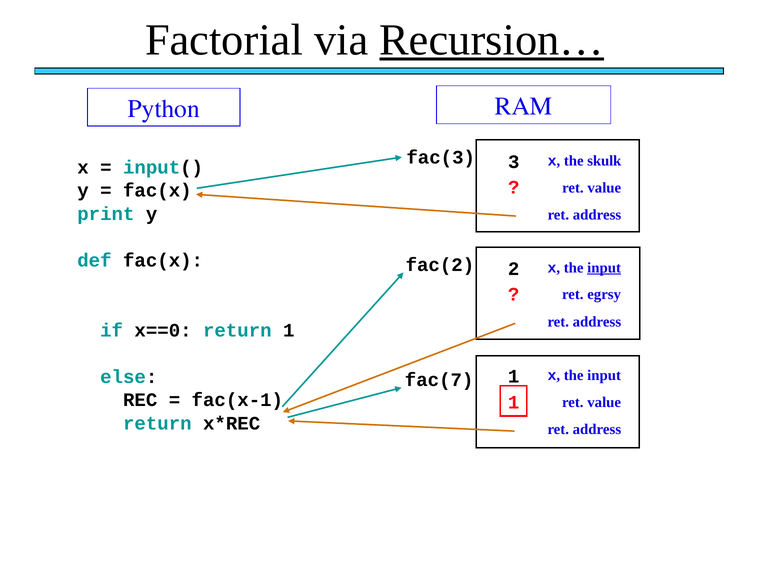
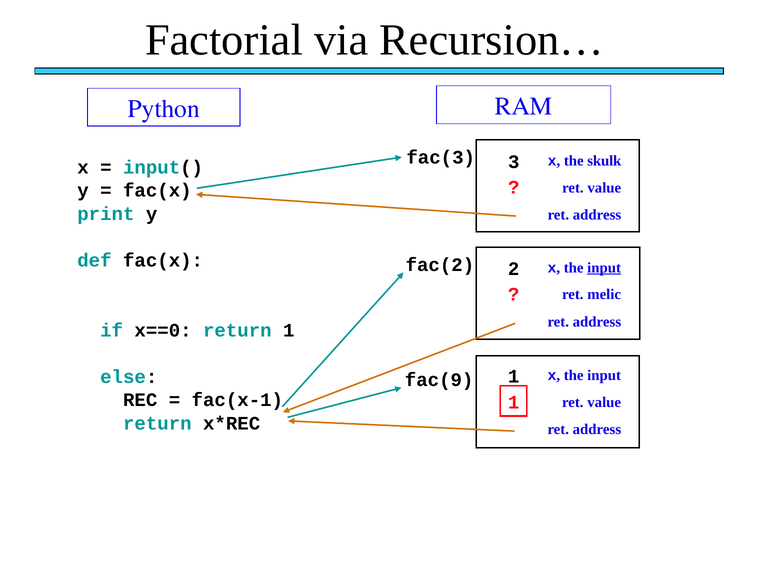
Recursion… underline: present -> none (492, 40)
egrsy: egrsy -> melic (604, 294)
fac(7: fac(7 -> fac(9 (439, 380)
